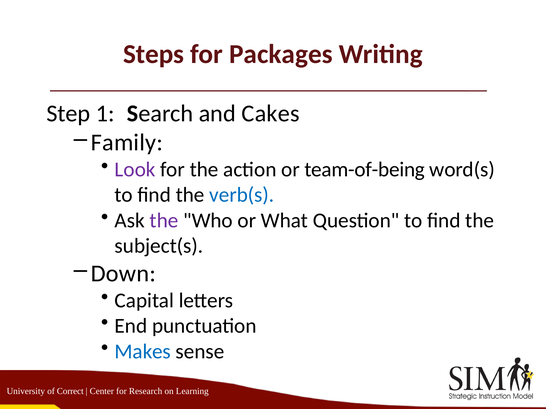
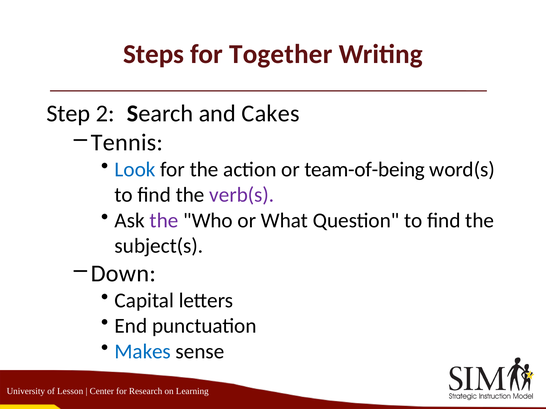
Packages: Packages -> Together (281, 54)
1: 1 -> 2 (105, 114)
Family: Family -> Tennis (127, 143)
Look colour: purple -> blue (135, 170)
verb(s colour: blue -> purple (242, 195)
Correct: Correct -> Lesson (70, 392)
